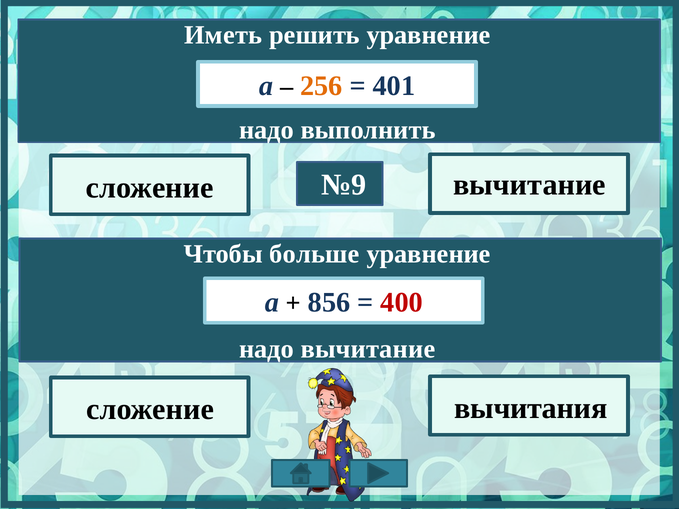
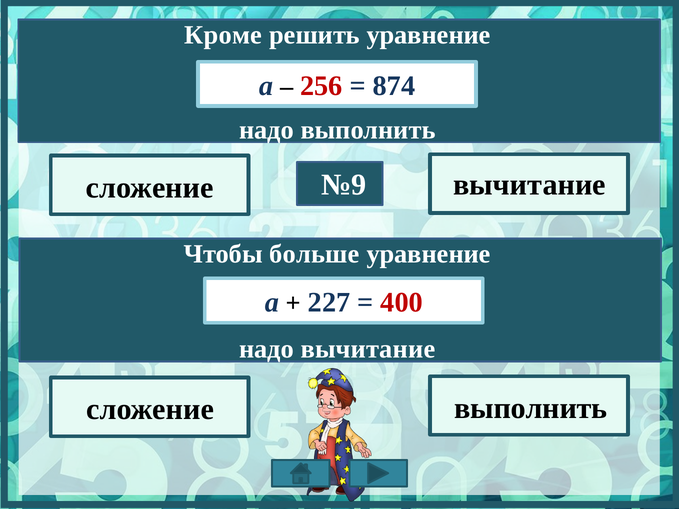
Иметь: Иметь -> Кроме (223, 35)
256 colour: orange -> red (321, 86)
401: 401 -> 874 (394, 86)
856: 856 -> 227 (329, 303)
сложение вычитания: вычитания -> выполнить (531, 408)
